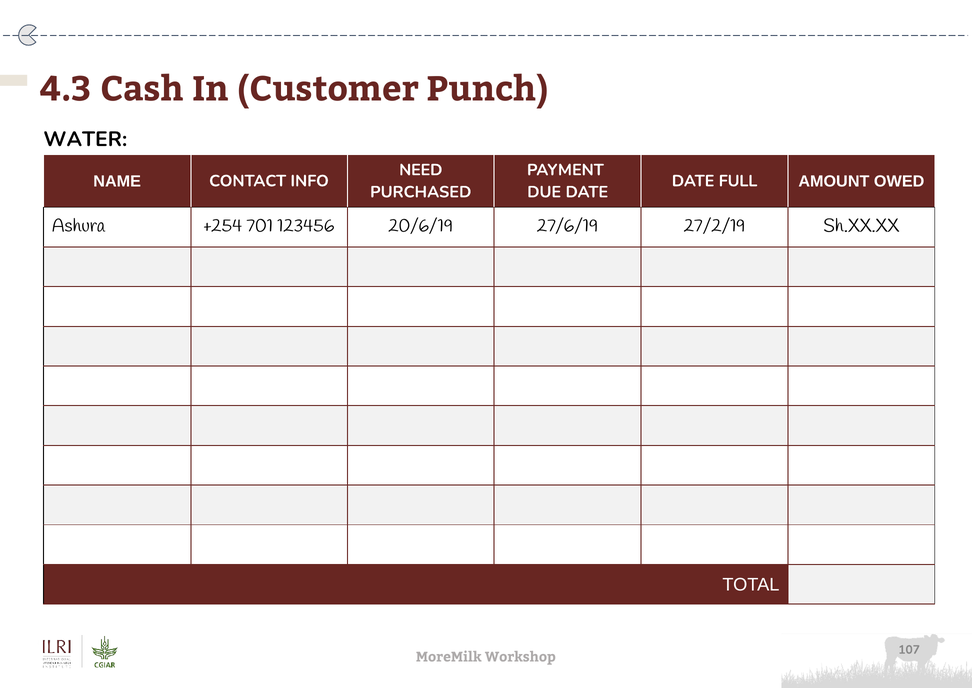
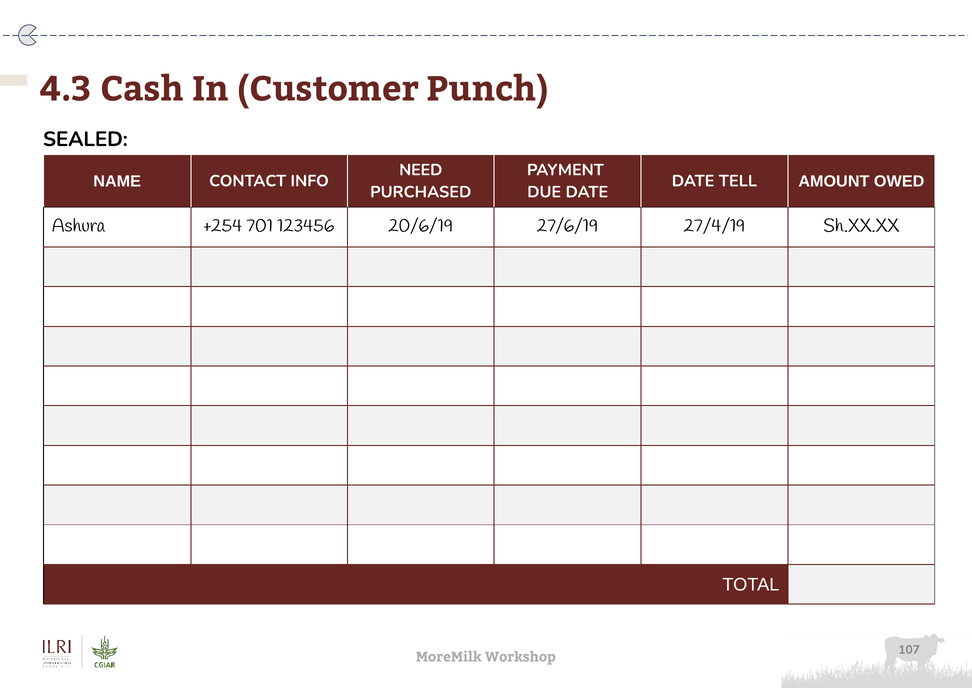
WATER: WATER -> SEALED (85, 139)
FULL: FULL -> TELL (738, 181)
27/2/19: 27/2/19 -> 27/4/19 (715, 226)
